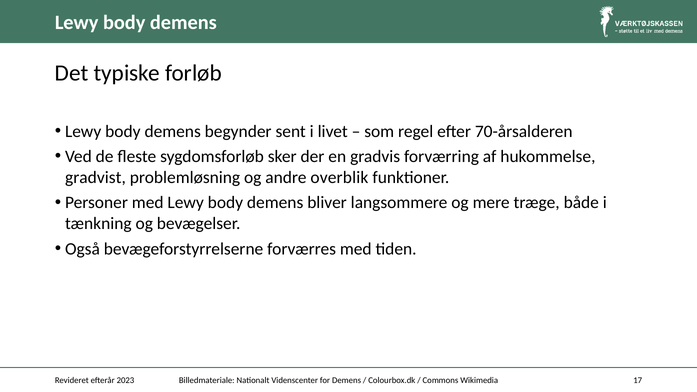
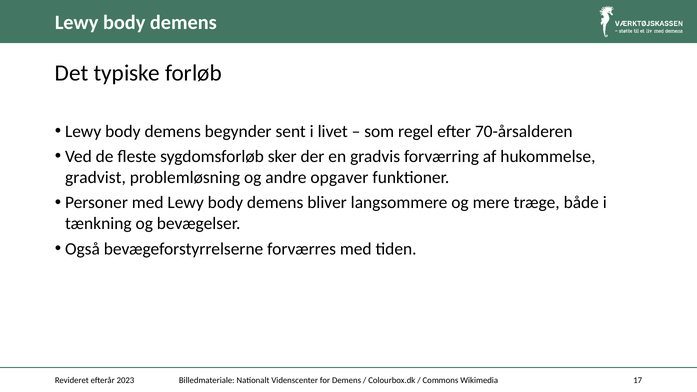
overblik: overblik -> opgaver (339, 178)
